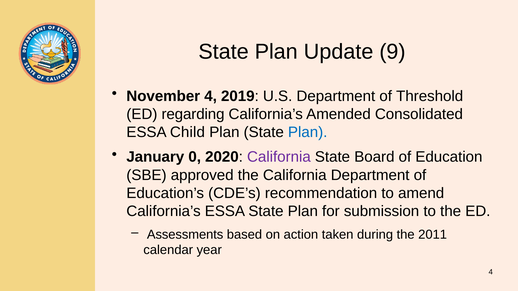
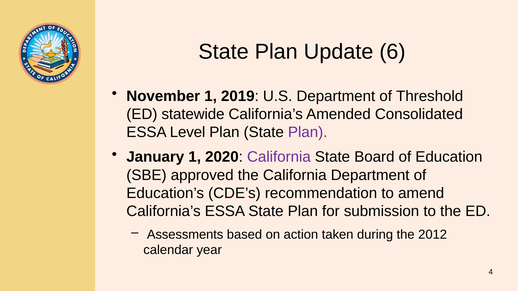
9: 9 -> 6 (393, 52)
November 4: 4 -> 1 (211, 96)
regarding: regarding -> statewide (193, 114)
Child: Child -> Level (188, 133)
Plan colour: blue -> purple (308, 133)
January 0: 0 -> 1 (195, 157)
2011: 2011 -> 2012 (433, 235)
